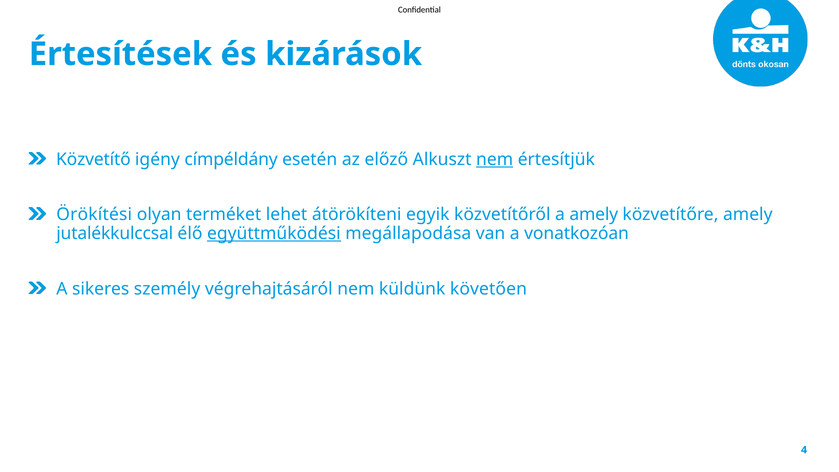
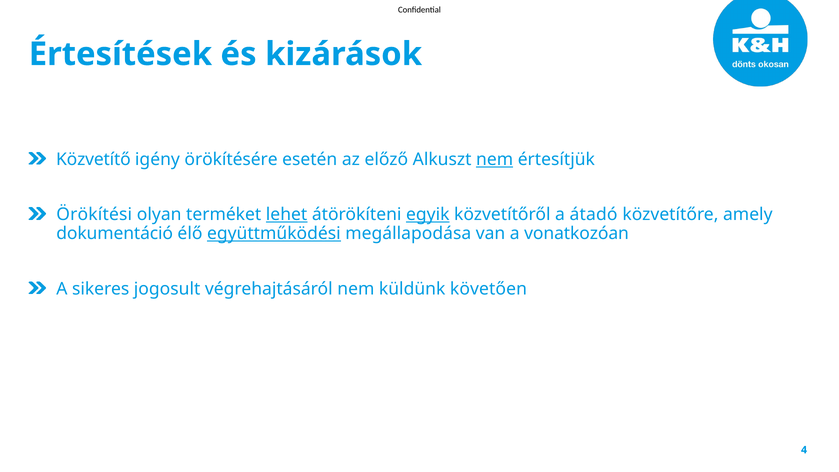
címpéldány: címpéldány -> örökítésére (231, 159)
lehet underline: none -> present (287, 215)
egyik underline: none -> present (428, 215)
a amely: amely -> átadó (594, 215)
jutalékkulccsal: jutalékkulccsal -> dokumentáció (115, 233)
személy: személy -> jogosult (167, 289)
